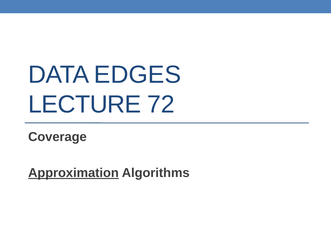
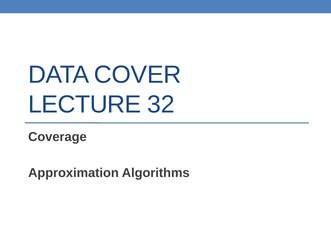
EDGES: EDGES -> COVER (138, 75)
72: 72 -> 32 (161, 105)
Approximation underline: present -> none (73, 173)
